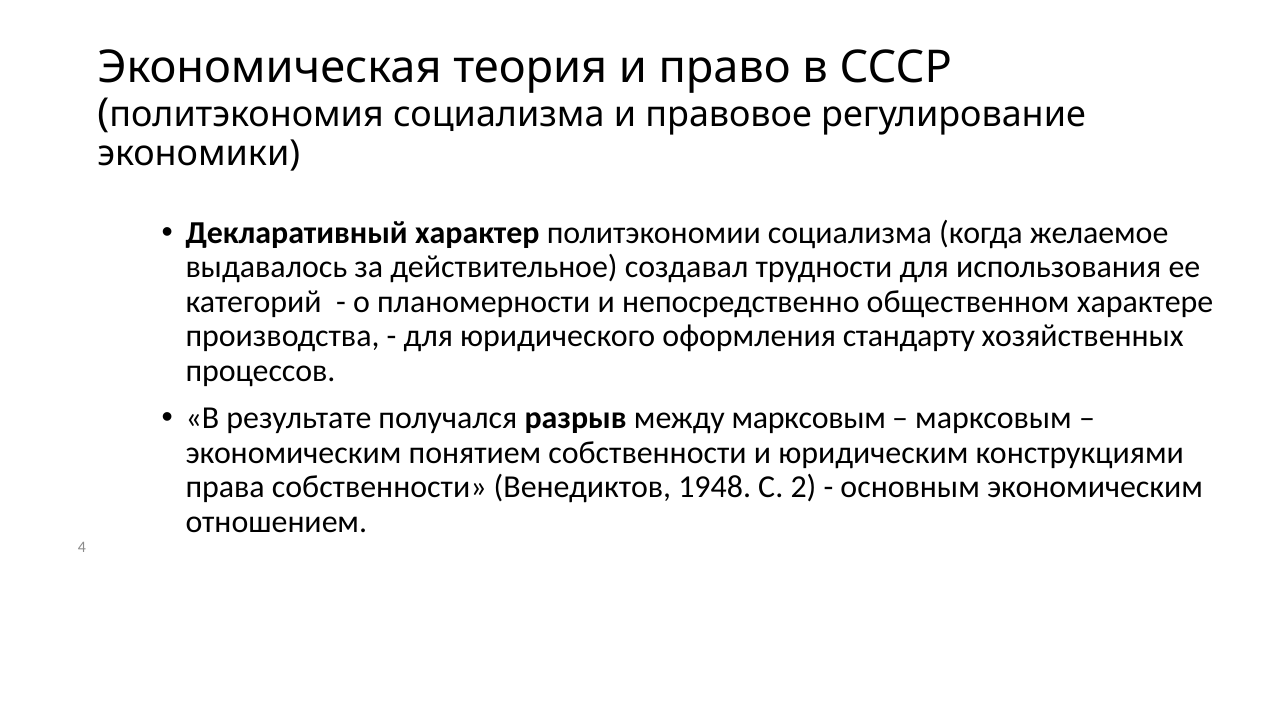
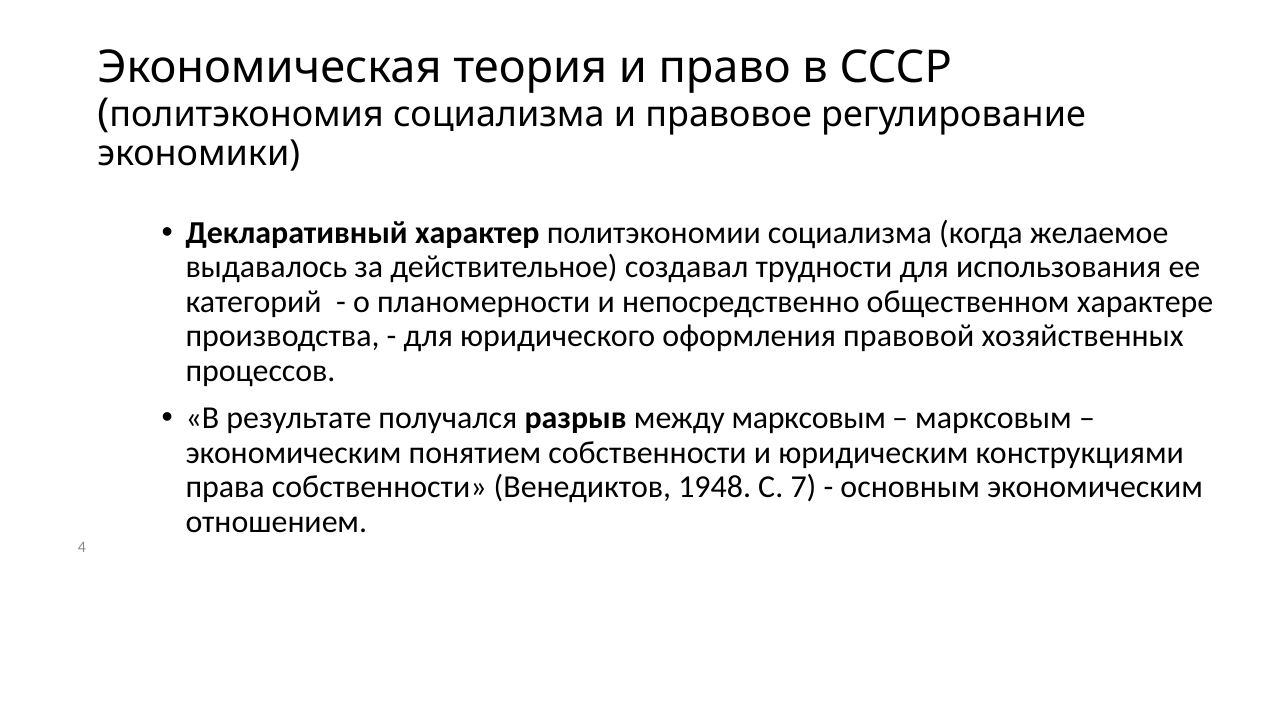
стандарту: стандарту -> правовой (909, 336)
2: 2 -> 7 (803, 488)
